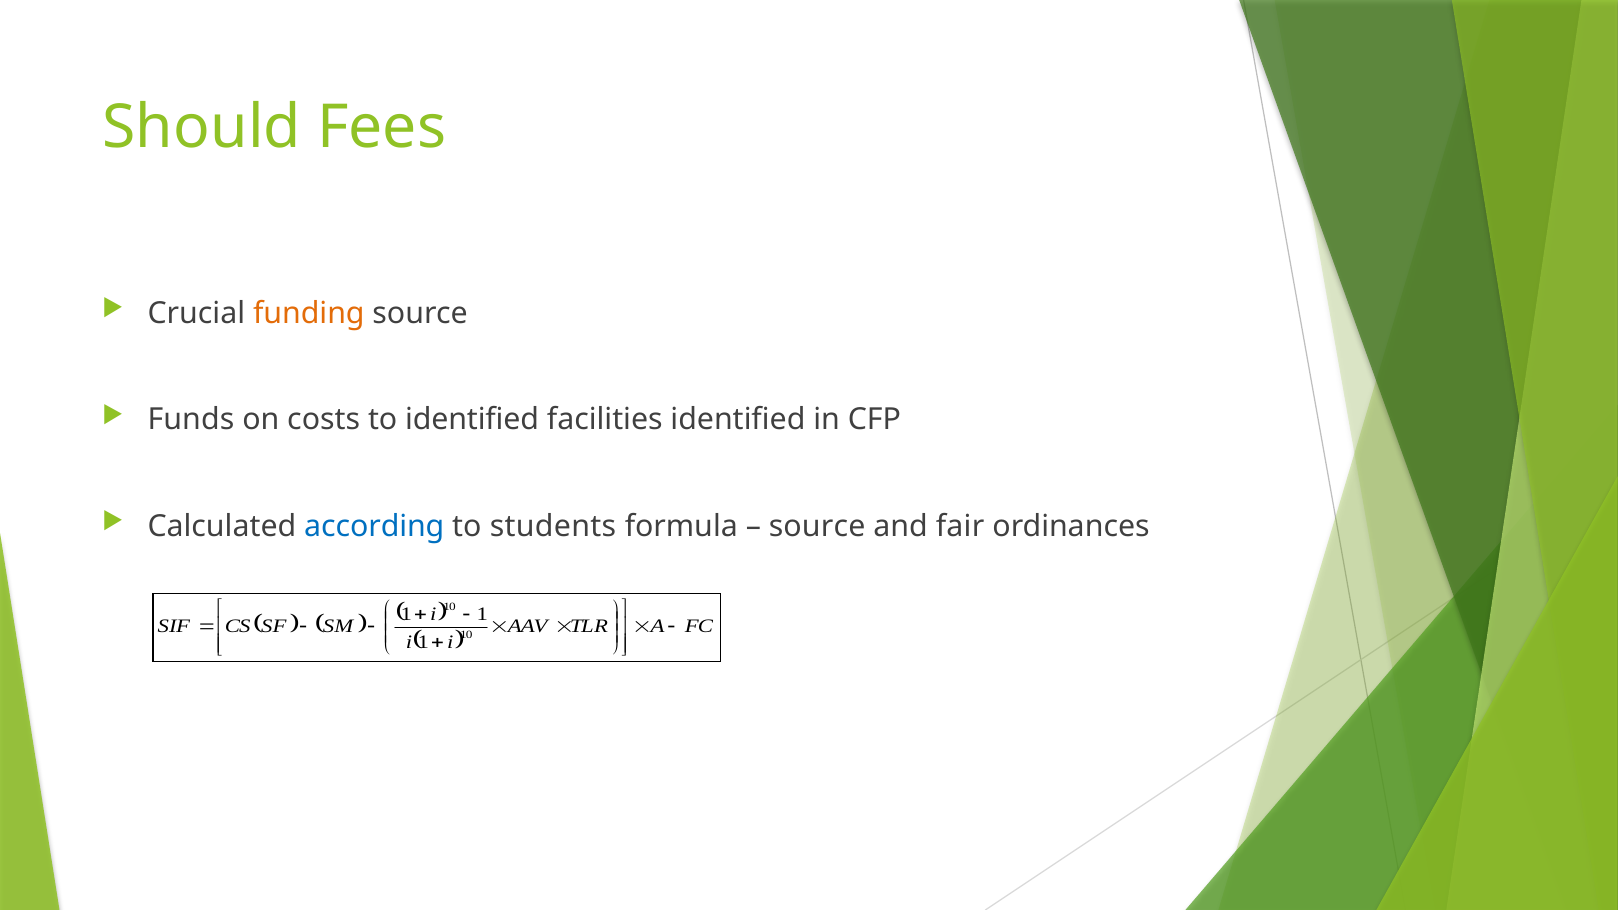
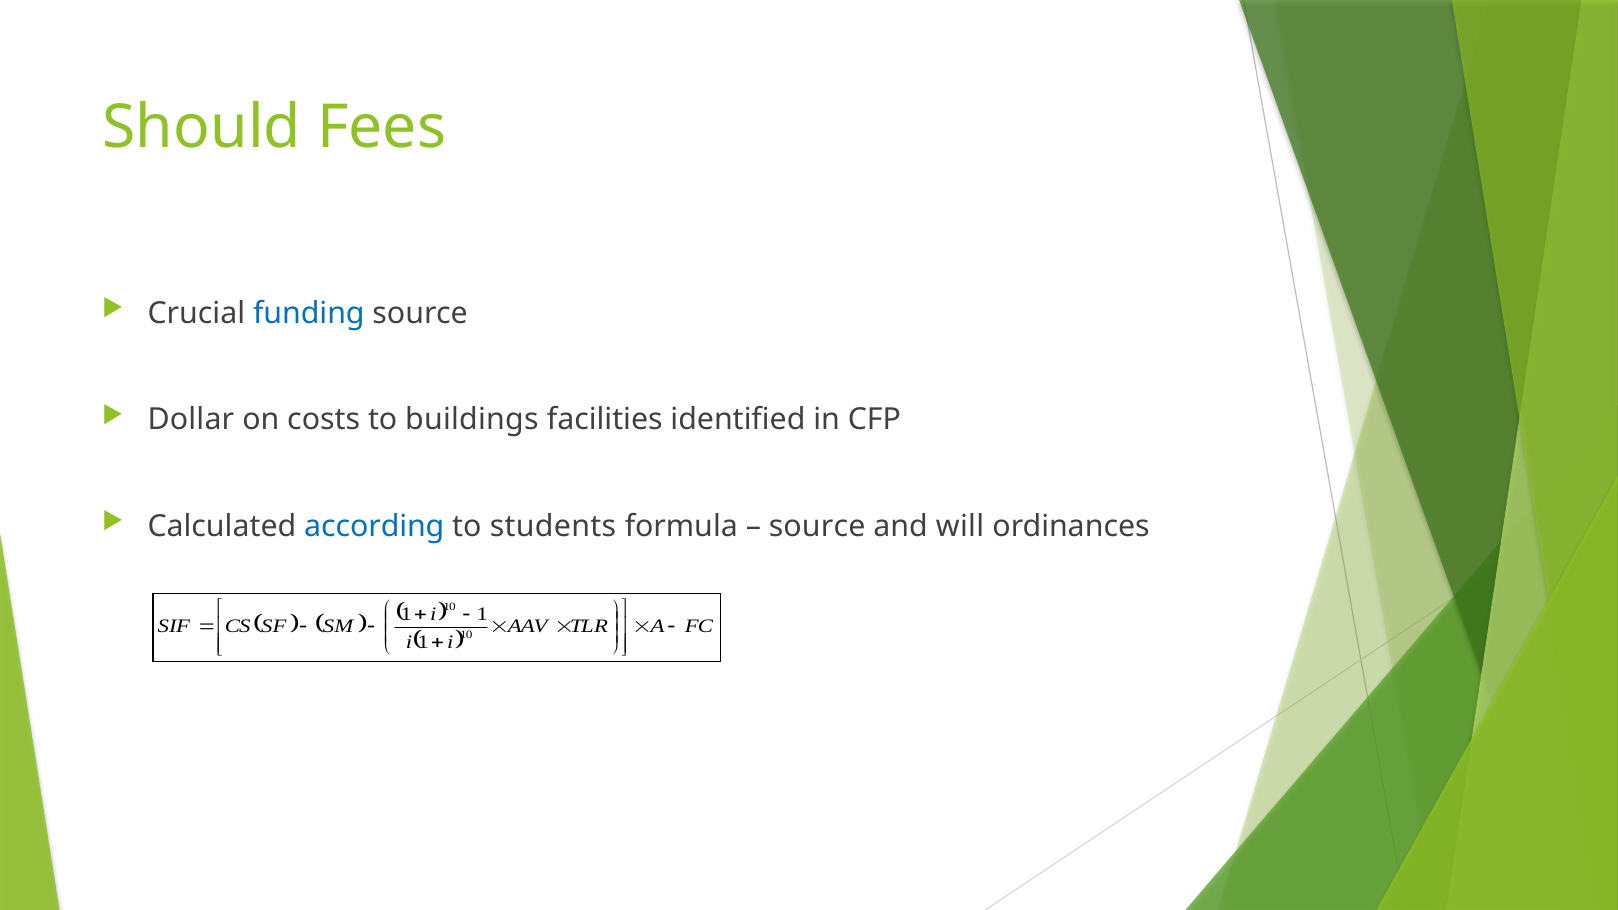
funding colour: orange -> blue (309, 313)
Funds: Funds -> Dollar (191, 420)
to identified: identified -> buildings (472, 420)
fair: fair -> will (960, 526)
